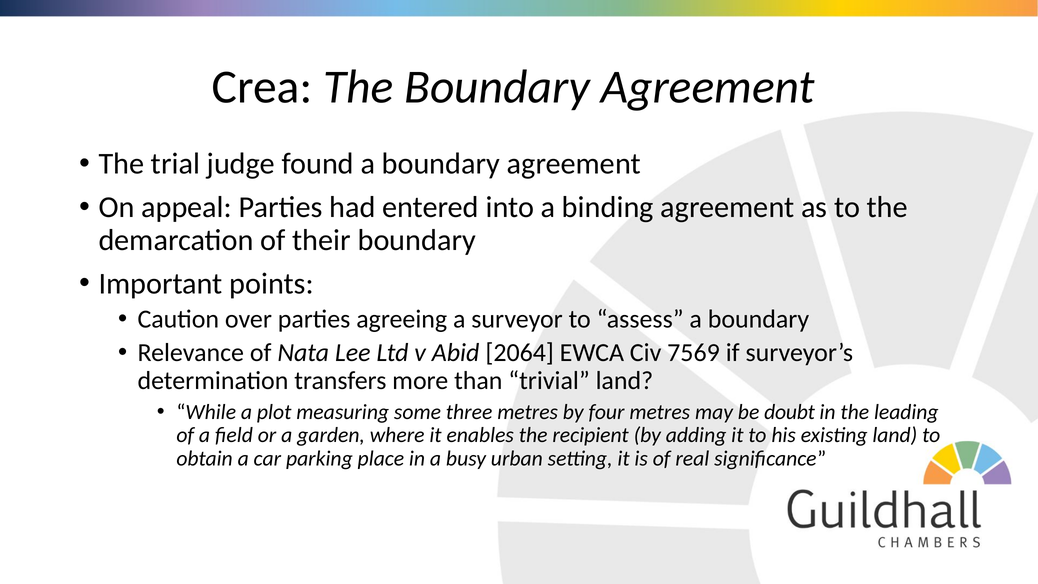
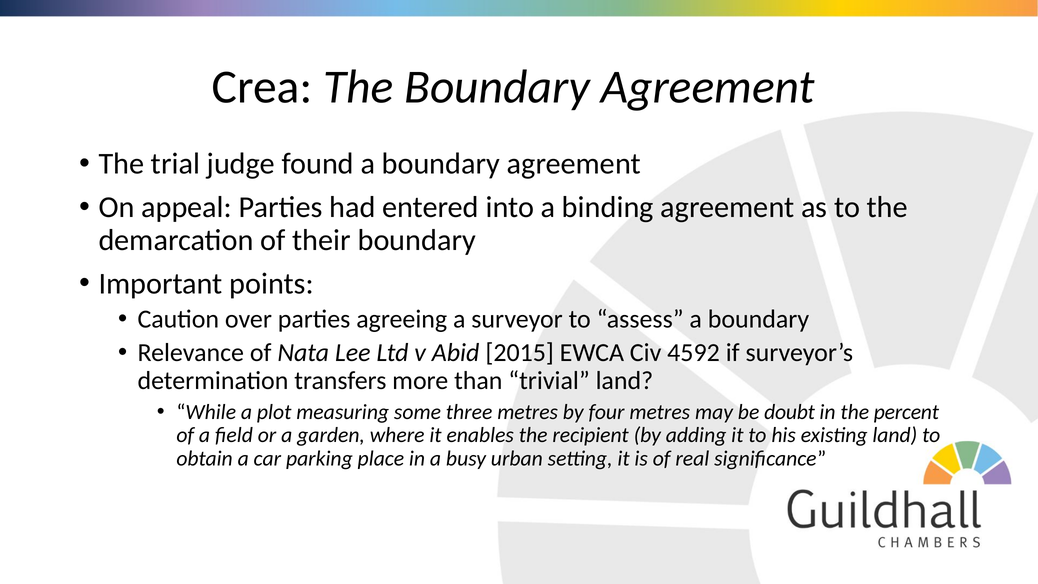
2064: 2064 -> 2015 (520, 353)
7569: 7569 -> 4592 (693, 353)
leading: leading -> percent (906, 412)
